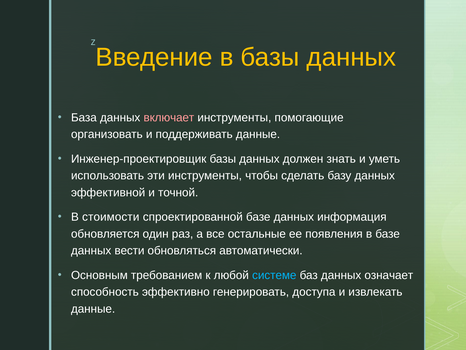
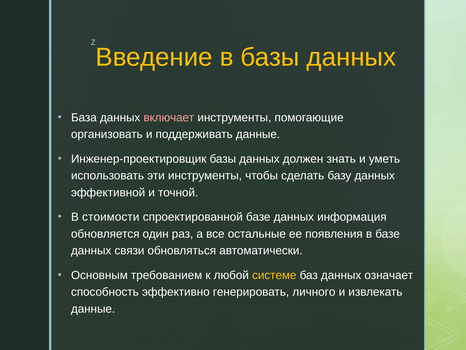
вести: вести -> связи (129, 250)
системе colour: light blue -> yellow (274, 275)
доступа: доступа -> личного (314, 292)
